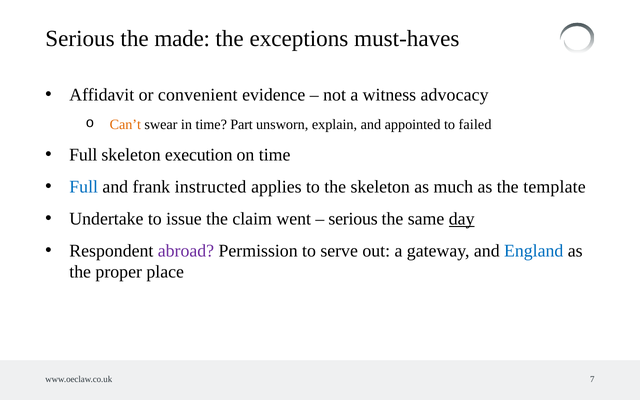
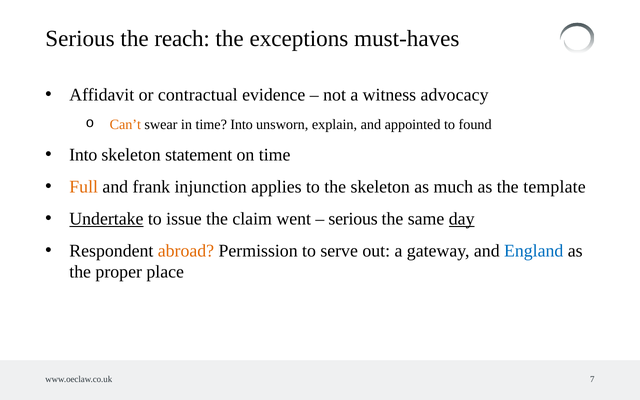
made: made -> reach (182, 39)
convenient: convenient -> contractual (198, 95)
time Part: Part -> Into (242, 125)
failed: failed -> found (475, 125)
Full: Full -> Into (83, 155)
execution: execution -> statement (199, 155)
Full colour: blue -> orange (84, 187)
instructed: instructed -> injunction (211, 187)
Undertake underline: none -> present (106, 219)
abroad colour: purple -> orange (186, 251)
